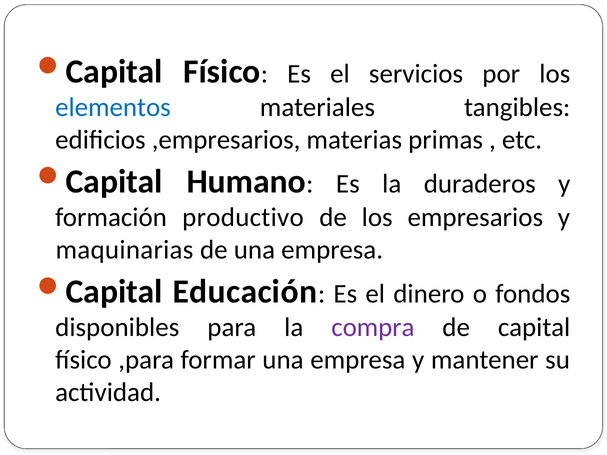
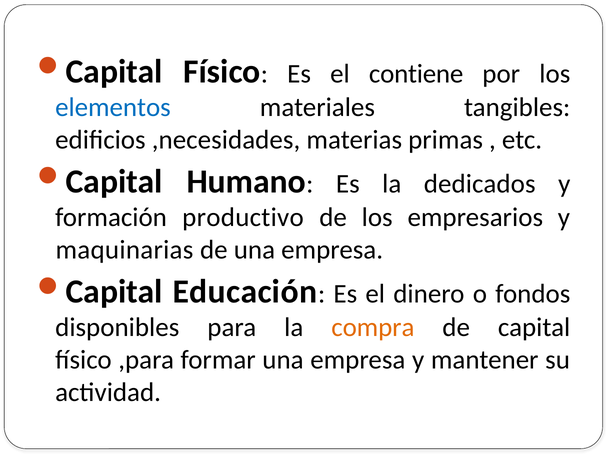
servicios: servicios -> contiene (416, 74)
,empresarios: ,empresarios -> ,necesidades (226, 140)
duraderos: duraderos -> dedicados (480, 184)
compra colour: purple -> orange (373, 328)
